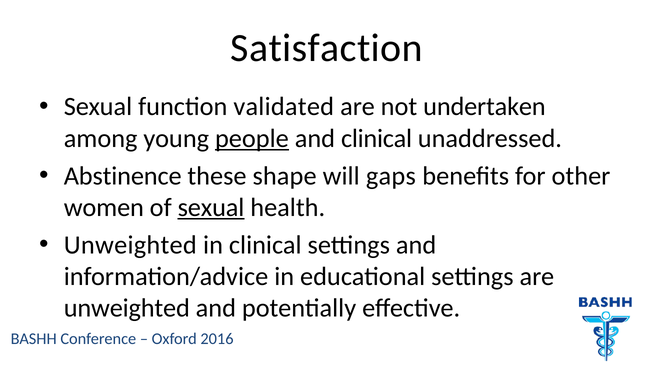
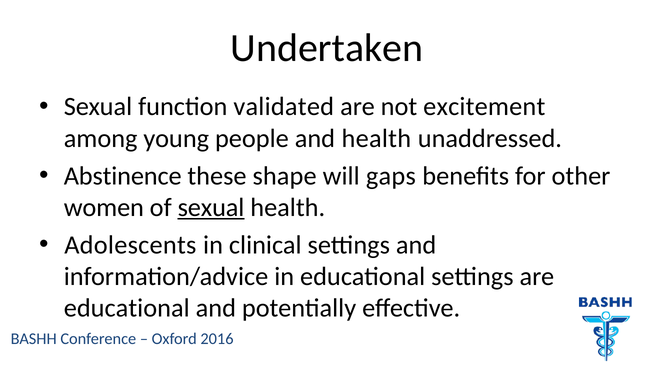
Satisfaction: Satisfaction -> Undertaken (327, 48)
undertaken: undertaken -> excitement (484, 107)
people underline: present -> none (252, 138)
and clinical: clinical -> health (376, 138)
Unweighted: Unweighted -> Adolescents (130, 245)
unweighted: unweighted -> educational (127, 308)
